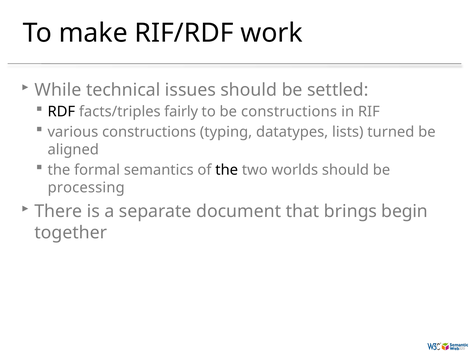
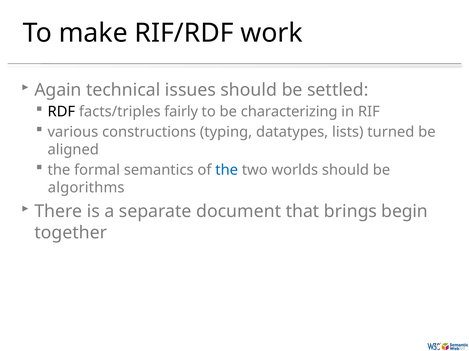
While: While -> Again (58, 90)
be constructions: constructions -> characterizing (289, 112)
the colour: black -> blue (227, 170)
processing: processing -> algorithms (86, 188)
